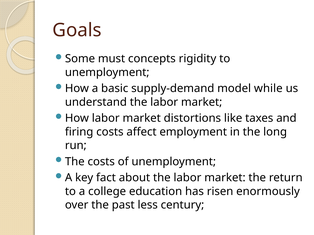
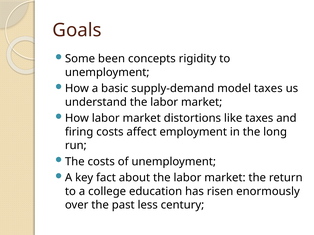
must: must -> been (112, 59)
model while: while -> taxes (268, 89)
